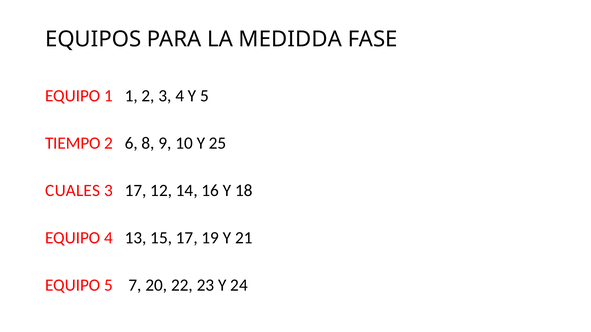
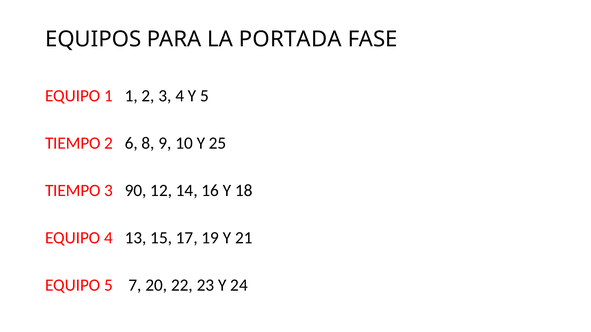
MEDIDDA: MEDIDDA -> PORTADA (290, 39)
CUALES: CUALES -> TIEMPO (73, 191)
3 17: 17 -> 90 (136, 191)
